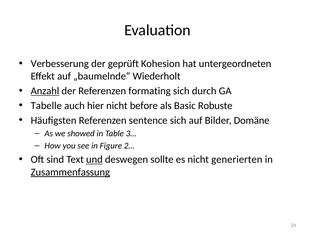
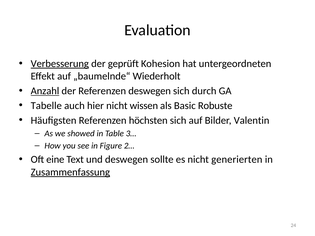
Verbesserung underline: none -> present (60, 64)
Referenzen formating: formating -> deswegen (150, 91)
before: before -> wissen (144, 106)
sentence: sentence -> höchsten (148, 120)
Domäne: Domäne -> Valentin (252, 120)
sind: sind -> eine (55, 160)
und underline: present -> none (94, 160)
